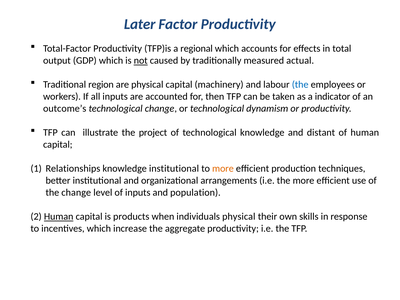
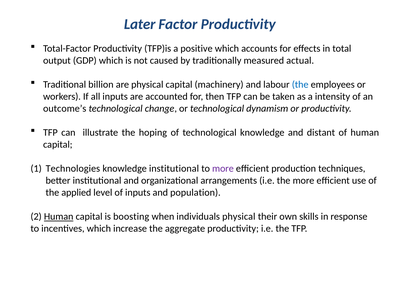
regional: regional -> positive (197, 49)
not underline: present -> none (141, 61)
region: region -> billion (101, 85)
indicator: indicator -> intensity (333, 97)
project: project -> hoping (153, 133)
Relationships: Relationships -> Technologies (73, 169)
more colour: orange -> purple (223, 169)
the change: change -> applied (76, 193)
products: products -> boosting (131, 217)
